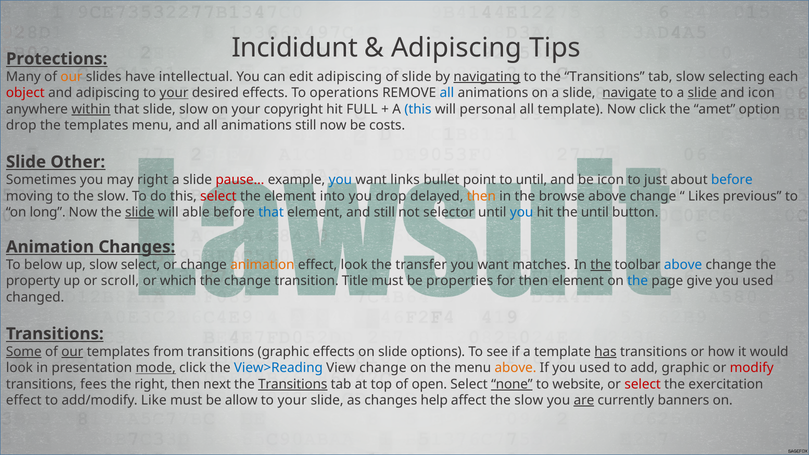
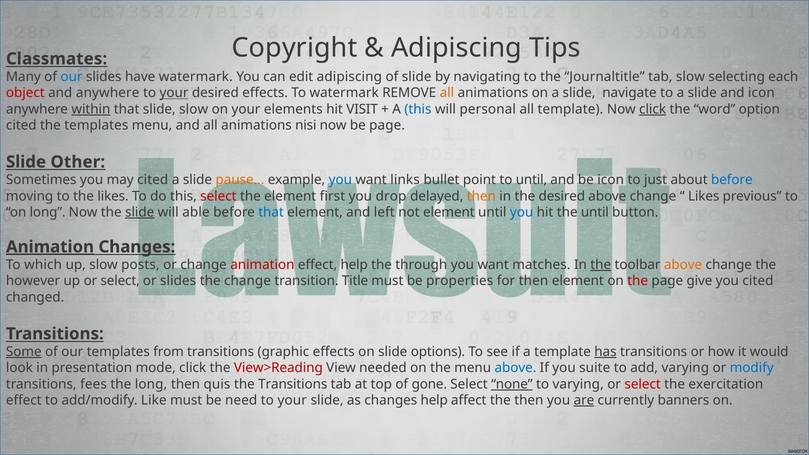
Incididunt: Incididunt -> Copyright (295, 48)
Protections: Protections -> Classmates (57, 59)
our colour: orange -> blue (71, 77)
have intellectual: intellectual -> watermark (196, 77)
navigating underline: present -> none (487, 77)
to the Transitions: Transitions -> Journaltitle (605, 77)
and adipiscing: adipiscing -> anywhere (108, 93)
To operations: operations -> watermark (344, 93)
all colour: blue -> orange (447, 93)
navigate underline: present -> none (629, 93)
slide underline: present -> none (702, 93)
copyright: copyright -> elements (293, 109)
FULL: FULL -> VISIT (362, 109)
click underline: none -> present (653, 109)
amet: amet -> word (715, 109)
drop: drop -> cited (21, 125)
animations still: still -> nisi (306, 125)
be costs: costs -> page (387, 125)
may right: right -> cited (153, 180)
pause… colour: red -> orange (240, 180)
to the slow: slow -> likes (113, 196)
into: into -> first (332, 196)
the browse: browse -> desired (562, 196)
and still: still -> left (384, 212)
not selector: selector -> element (449, 212)
Animation underline: none -> present (50, 247)
below: below -> which (43, 265)
slow select: select -> posts (140, 265)
animation colour: orange -> red (262, 265)
effect look: look -> help (354, 265)
transfer: transfer -> through (421, 265)
above colour: blue -> orange (683, 265)
property: property -> however (33, 281)
up or scroll: scroll -> select (120, 281)
or which: which -> slides (178, 281)
the colour: blue -> red (638, 281)
used: used -> cited (758, 281)
our underline: present -> none (72, 352)
mode underline: present -> none (156, 368)
View>Reading colour: blue -> red (278, 368)
View change: change -> needed (383, 368)
above colour: orange -> blue (515, 368)
If you used: used -> suite (595, 368)
add graphic: graphic -> varying (685, 368)
modify colour: red -> blue (752, 368)
the right: right -> long (151, 384)
next: next -> quis (217, 384)
Transitions underline: present -> none (293, 384)
open: open -> gone (429, 384)
to website: website -> varying (578, 384)
allow: allow -> need (241, 400)
affect the slow: slow -> then (529, 400)
